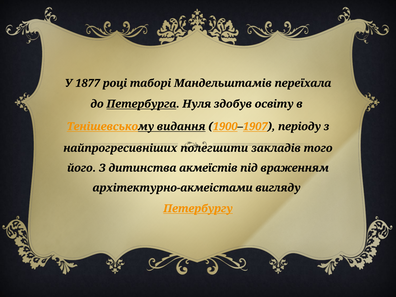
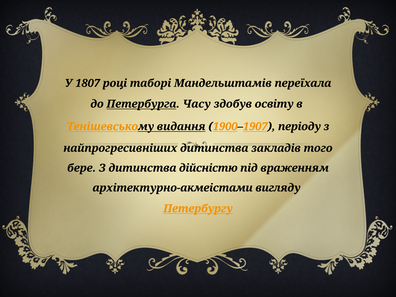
1877: 1877 -> 1807 (88, 83)
Нуля: Нуля -> Часу (197, 104)
найпрогресивніших полегшити: полегшити -> дитинства (214, 148)
його: його -> бере (82, 168)
акмеїстів: акмеїстів -> дійсністю (208, 168)
